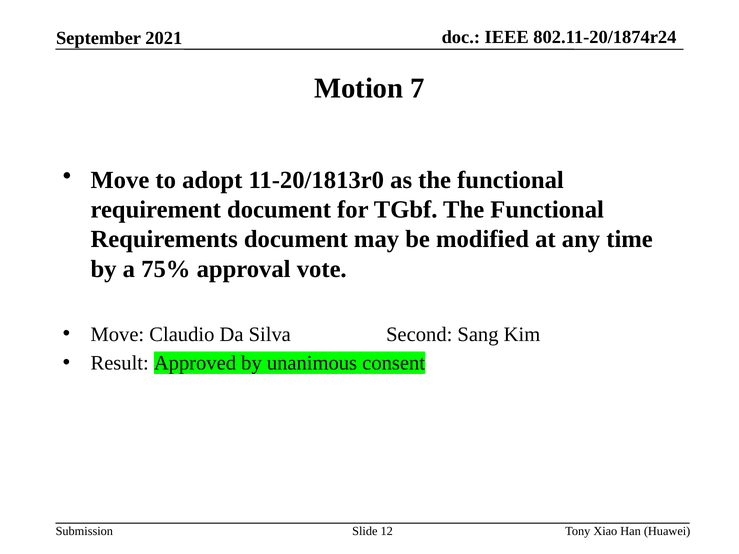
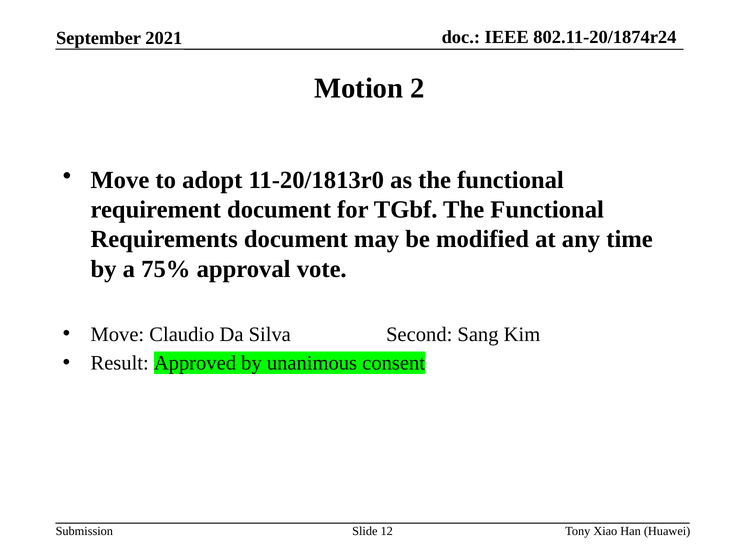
7: 7 -> 2 (418, 88)
